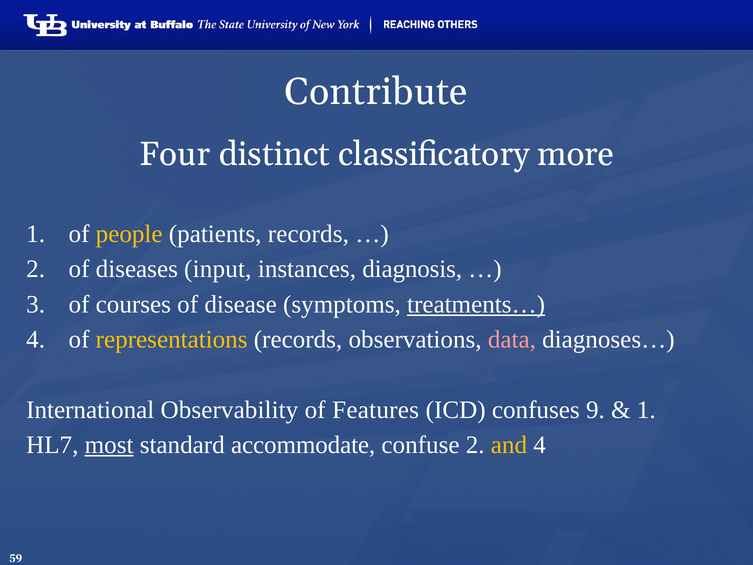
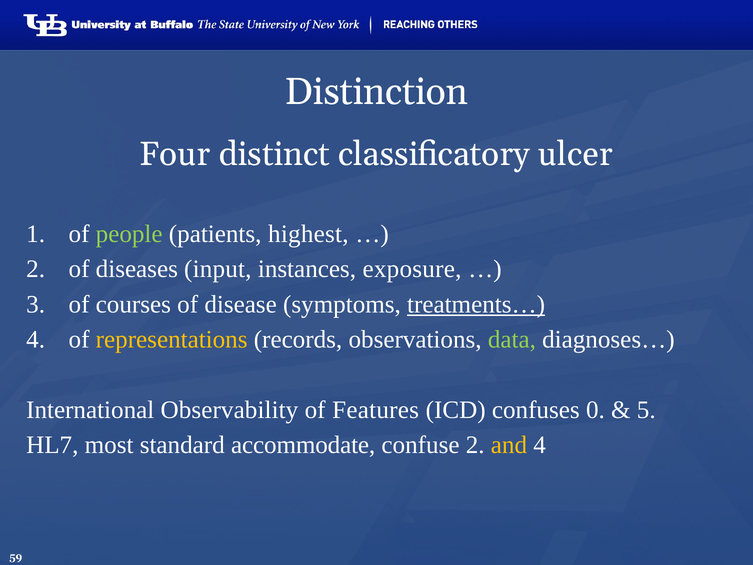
Contribute: Contribute -> Distinction (376, 92)
more: more -> ulcer (575, 154)
people colour: yellow -> light green (129, 234)
patients records: records -> highest (308, 234)
diagnosis: diagnosis -> exposure (412, 269)
data colour: pink -> light green (512, 339)
9: 9 -> 0 (595, 410)
1: 1 -> 5 (646, 410)
most underline: present -> none (109, 445)
